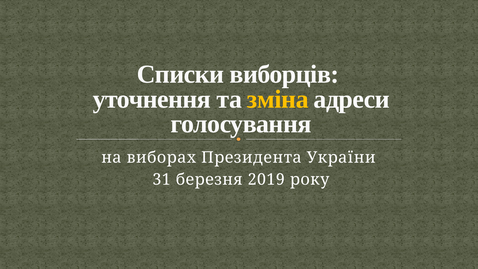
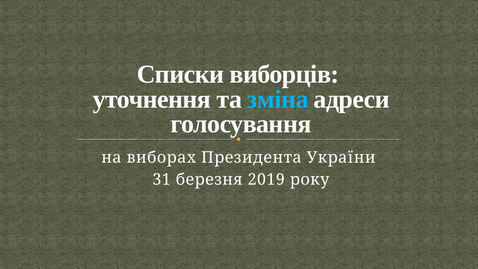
зміна colour: yellow -> light blue (278, 99)
